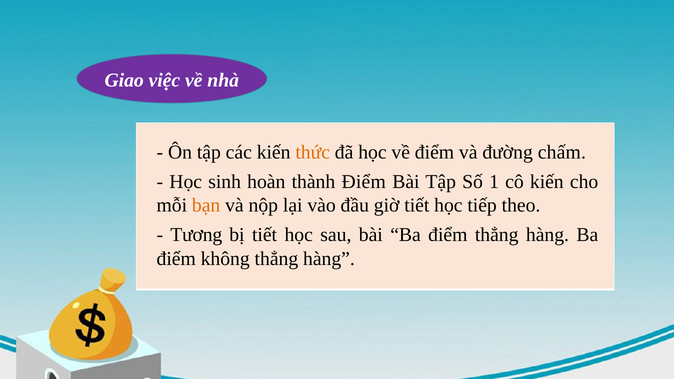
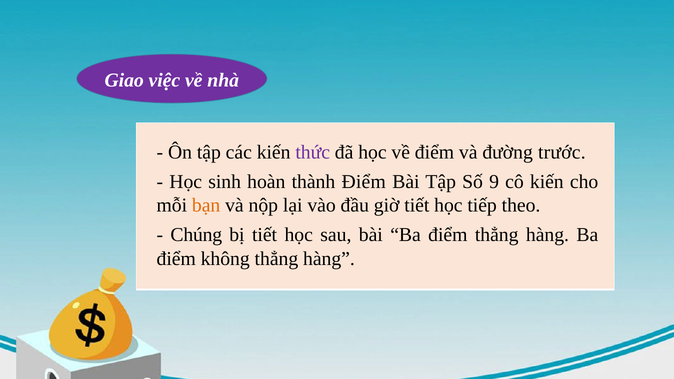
thức colour: orange -> purple (313, 152)
chấm: chấm -> trước (562, 152)
1: 1 -> 9 (494, 182)
Tương: Tương -> Chúng (196, 235)
